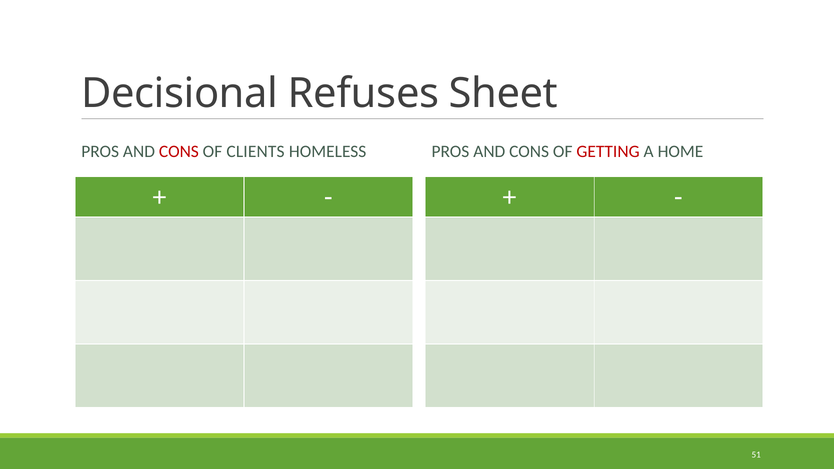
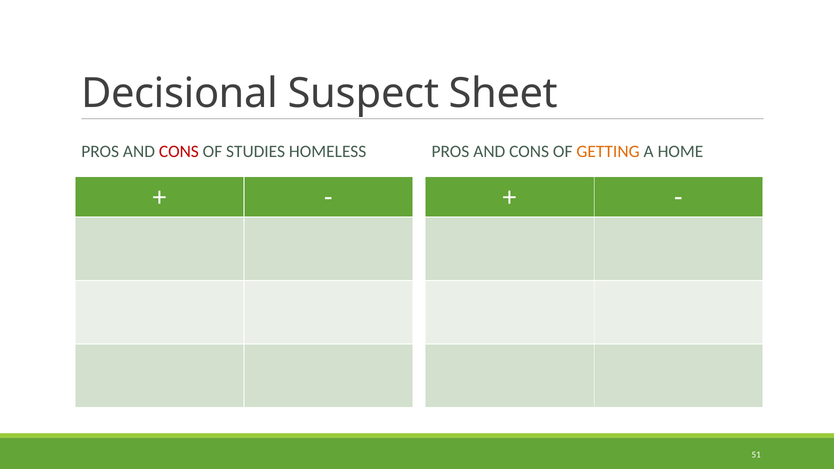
Refuses: Refuses -> Suspect (363, 93)
CLIENTS: CLIENTS -> STUDIES (256, 151)
GETTING colour: red -> orange (608, 151)
